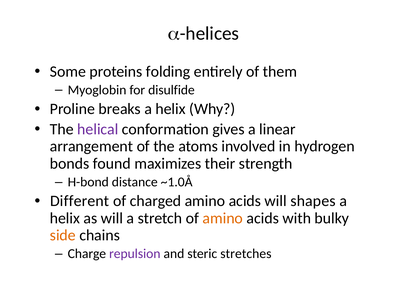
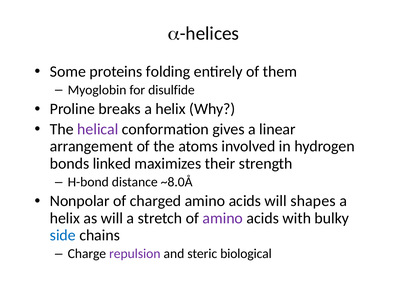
found: found -> linked (112, 164)
~1.0Å: ~1.0Å -> ~8.0Å (177, 182)
Different: Different -> Nonpolar (80, 201)
amino colour: orange -> purple (223, 218)
side colour: orange -> blue (63, 235)
stretches: stretches -> biological (246, 254)
